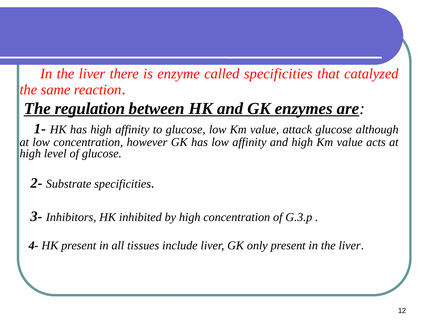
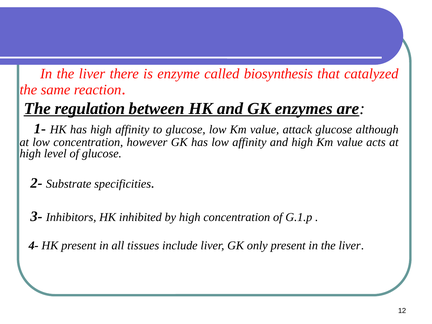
called specificities: specificities -> biosynthesis (278, 74)
G.3.p: G.3.p -> G.1.p (299, 217)
